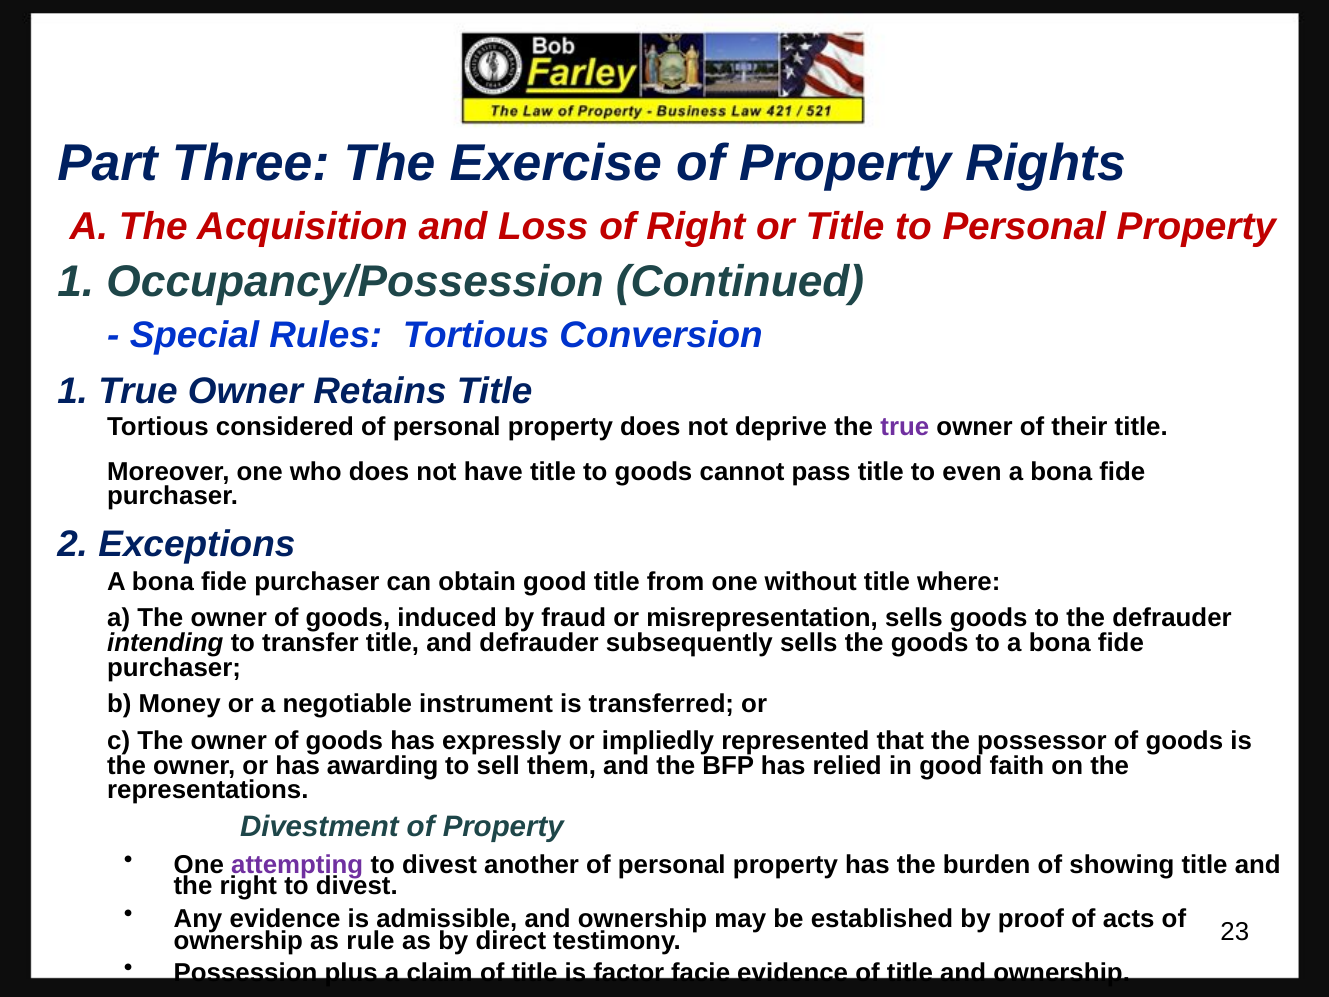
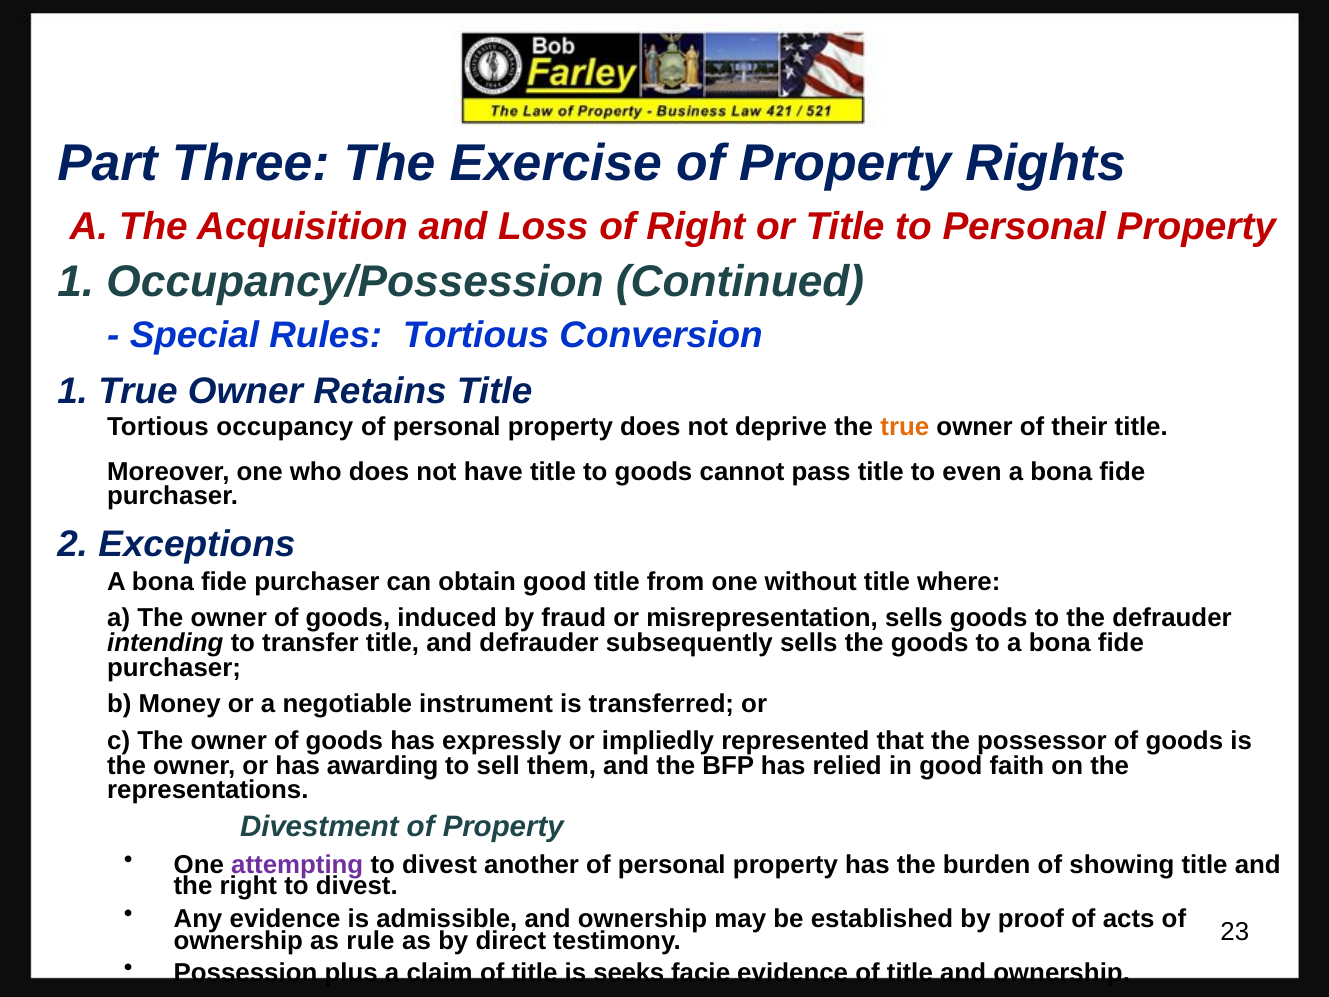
considered: considered -> occupancy (285, 427)
true colour: purple -> orange (905, 427)
factor: factor -> seeks (629, 973)
